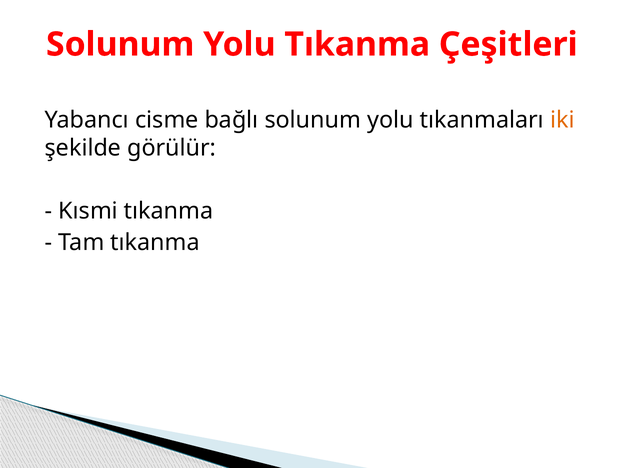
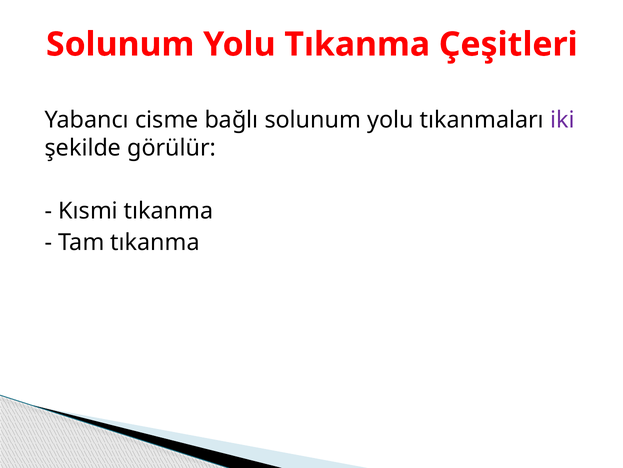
iki colour: orange -> purple (562, 120)
